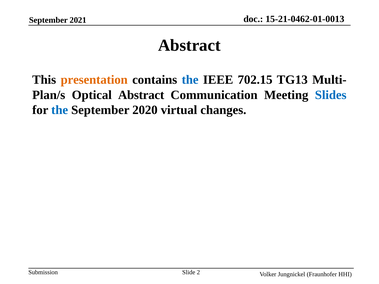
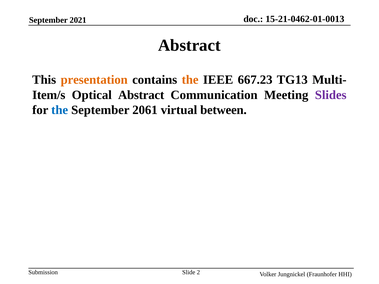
the colour: blue -> orange (190, 80)
702.15: 702.15 -> 667.23 (255, 80)
Plan/s: Plan/s -> Item/s (49, 95)
Slides colour: blue -> purple (331, 95)
2020: 2020 -> 2061 (145, 110)
changes: changes -> between (223, 110)
